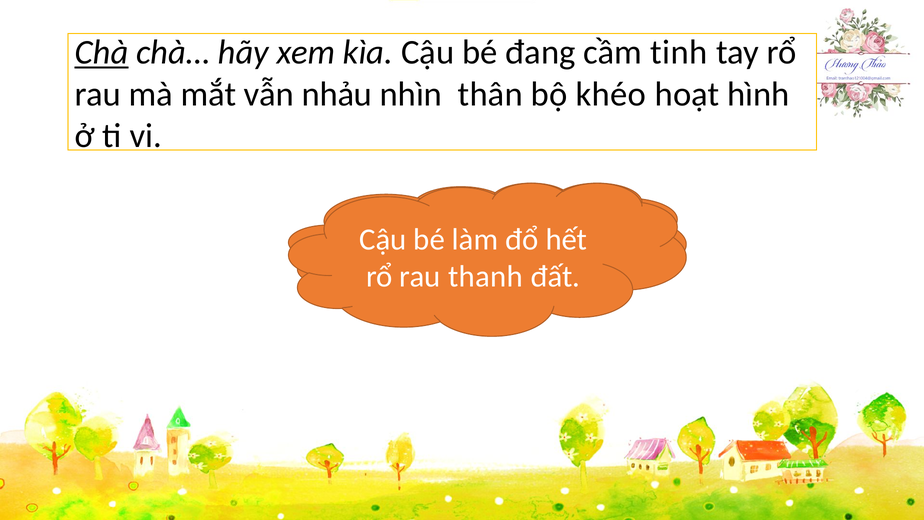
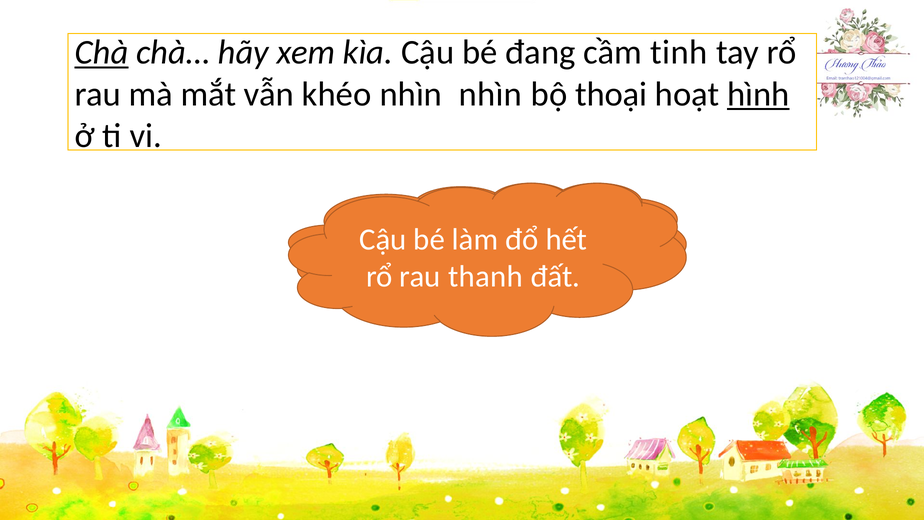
nhảu: nhảu -> khéo (337, 94)
nhìn thân: thân -> nhìn (490, 94)
khéo: khéo -> thoại (611, 94)
hình underline: none -> present (758, 94)
